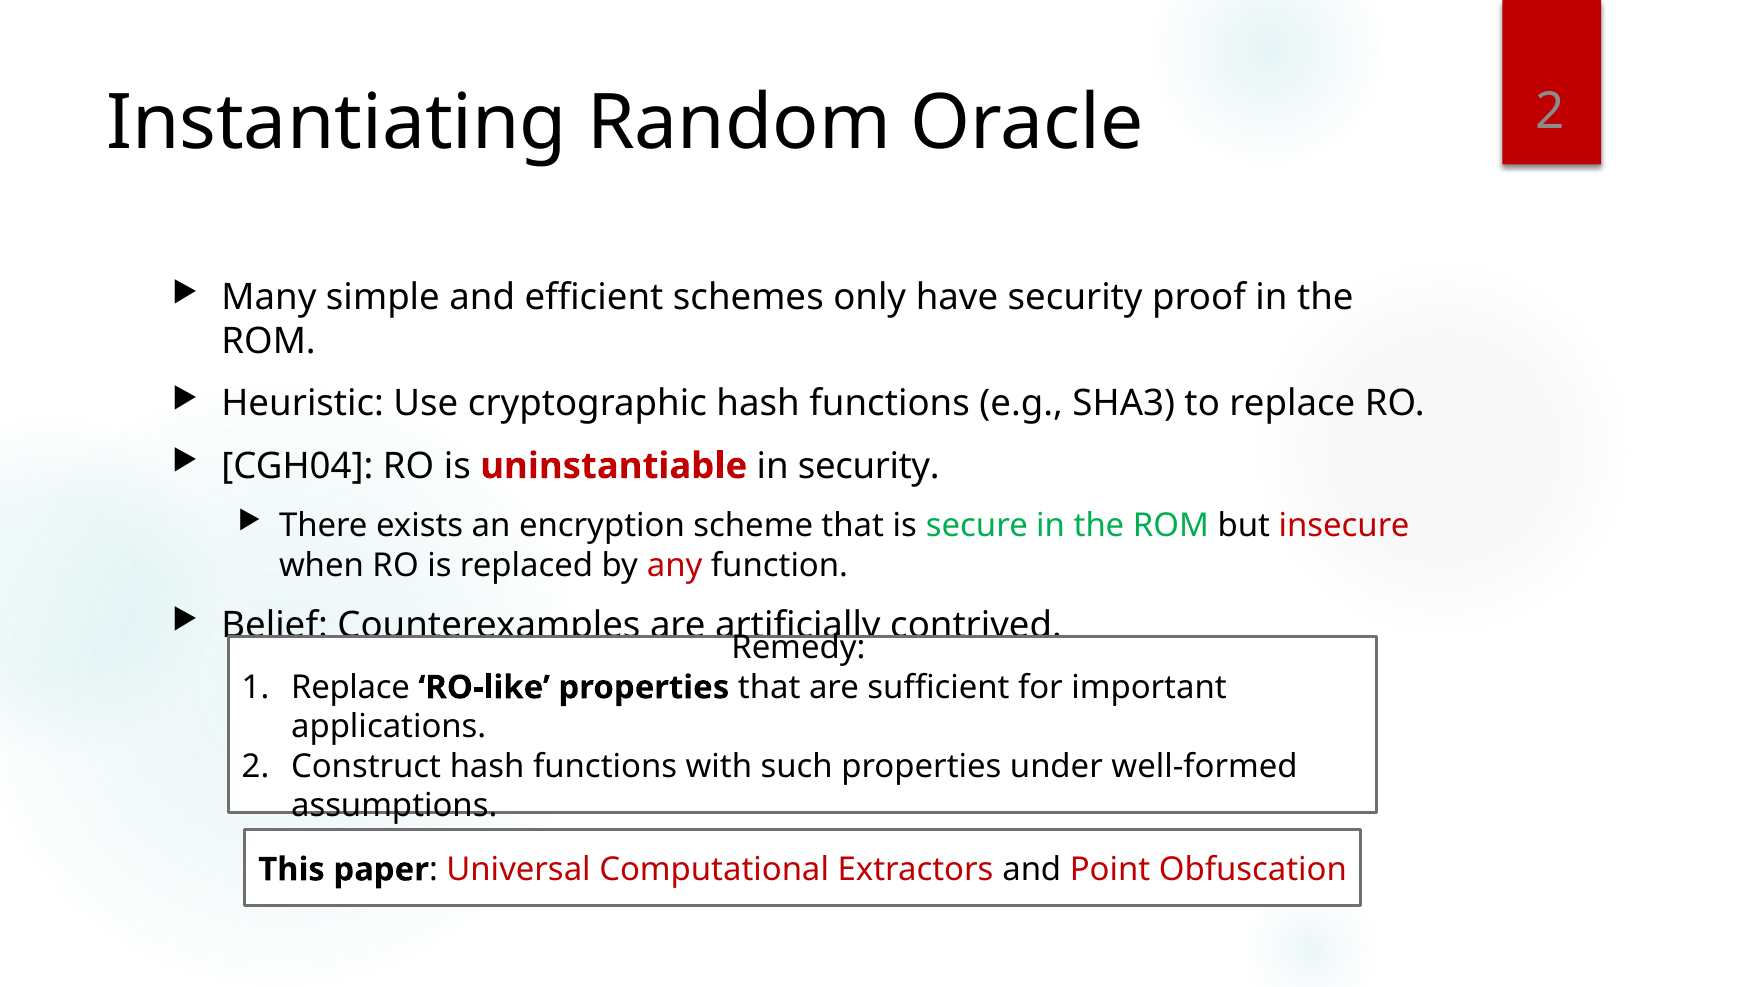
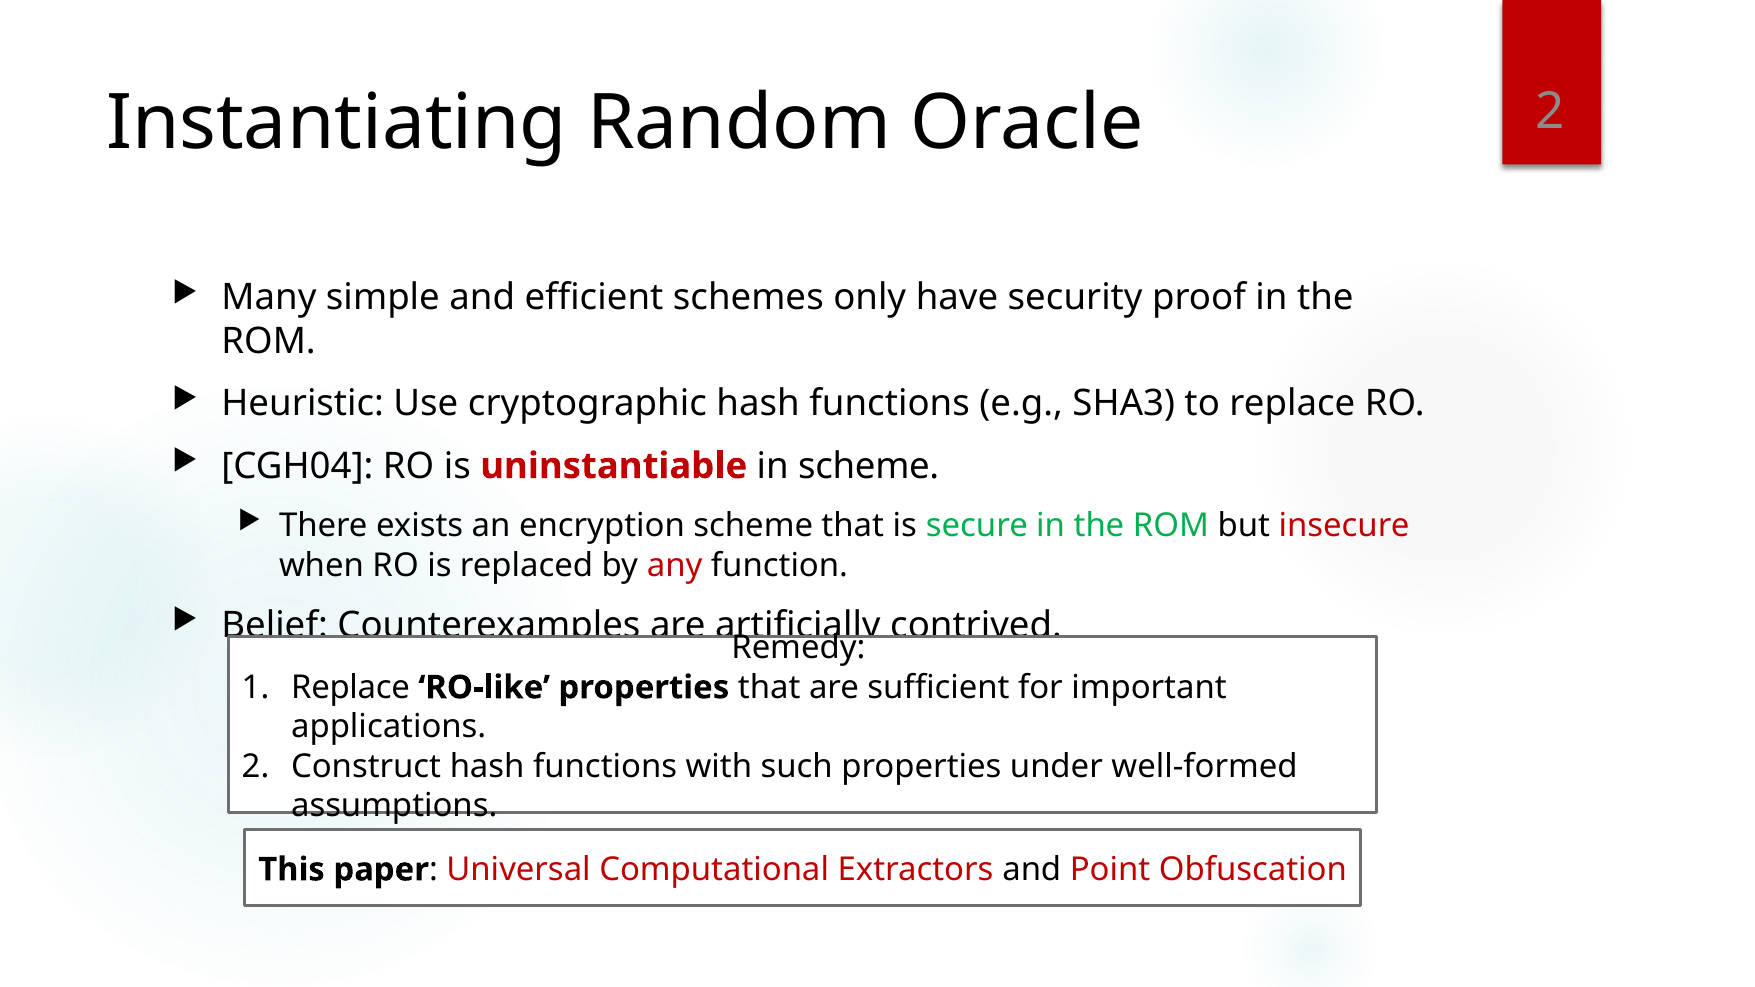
in security: security -> scheme (869, 466)
